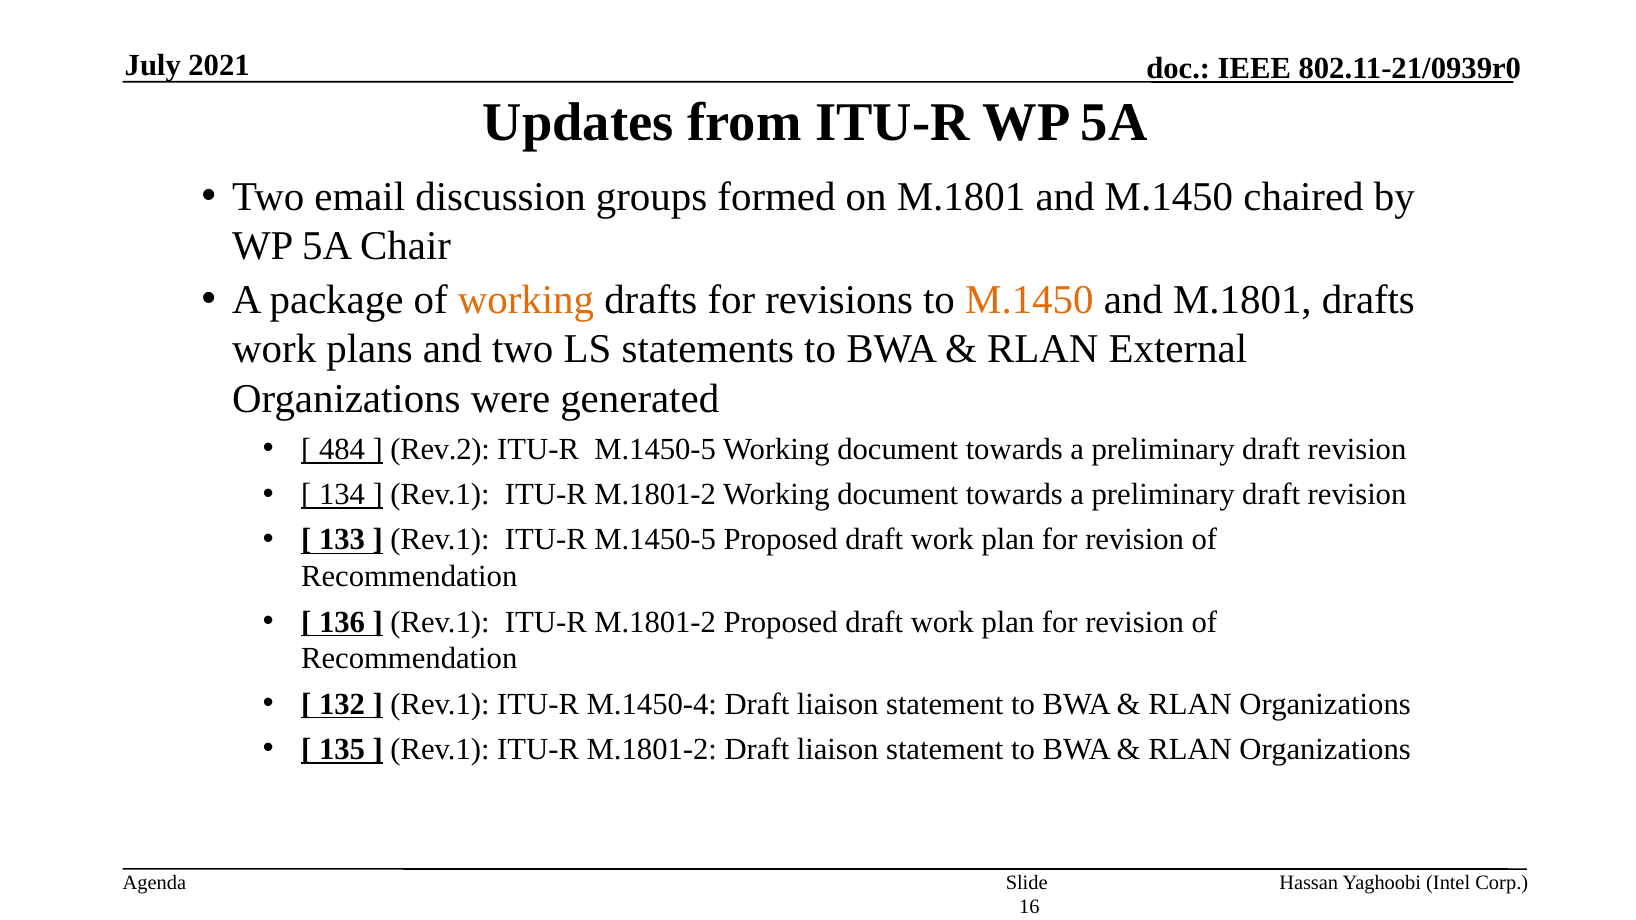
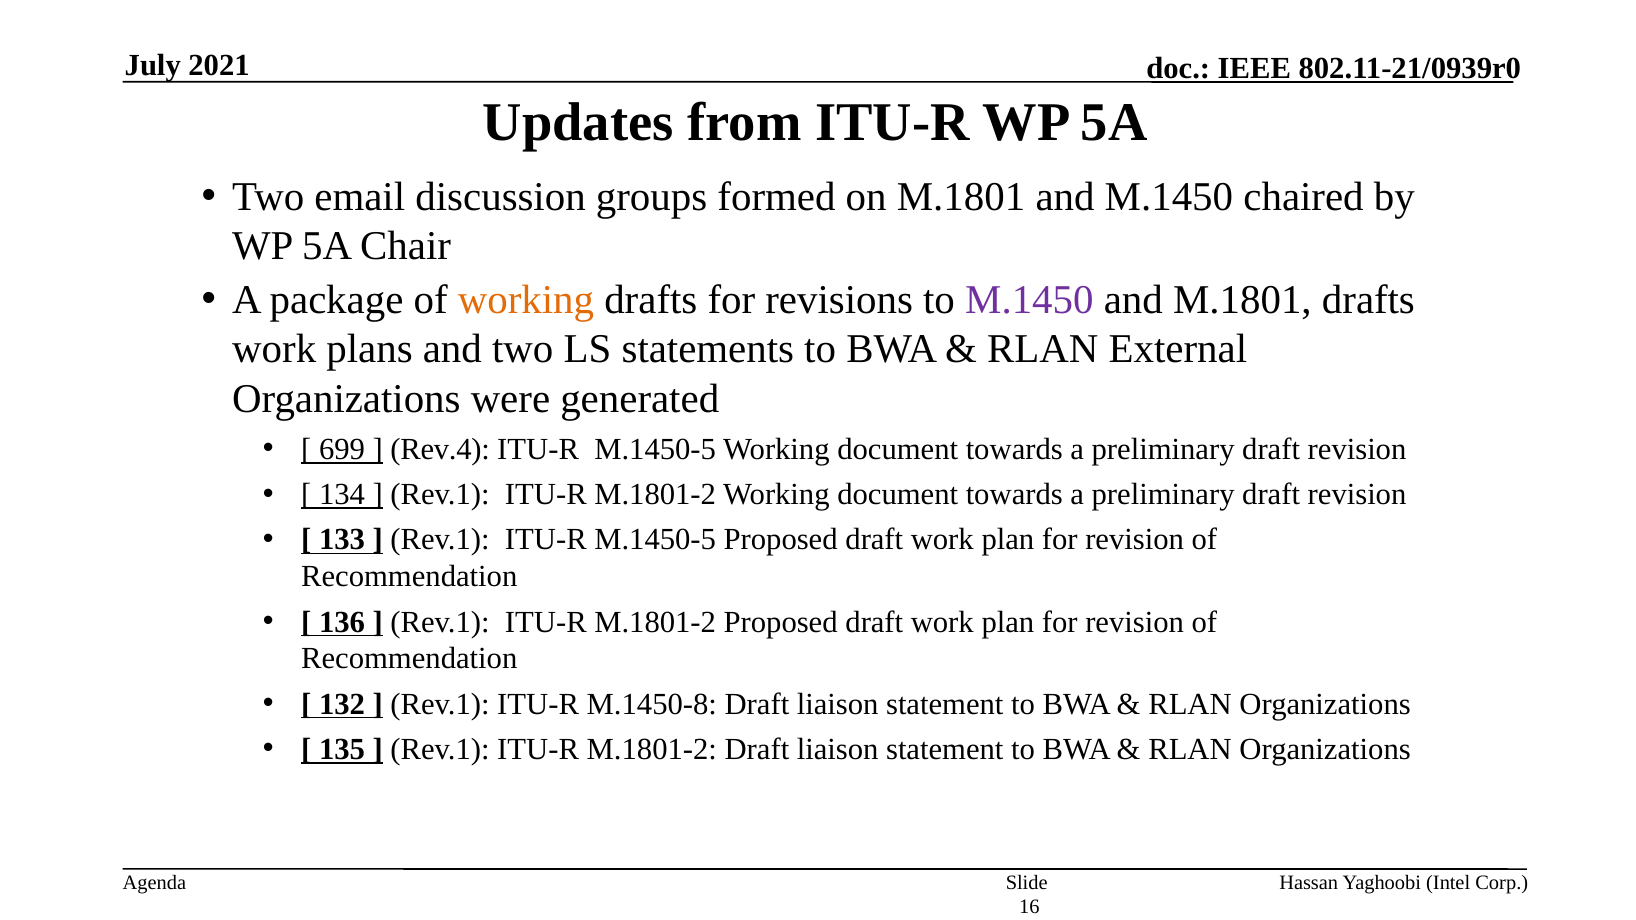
M.1450 colour: orange -> purple (1029, 300)
484: 484 -> 699 (342, 449)
Rev.2: Rev.2 -> Rev.4 (440, 449)
M.1450-4: M.1450-4 -> M.1450-8 (652, 704)
